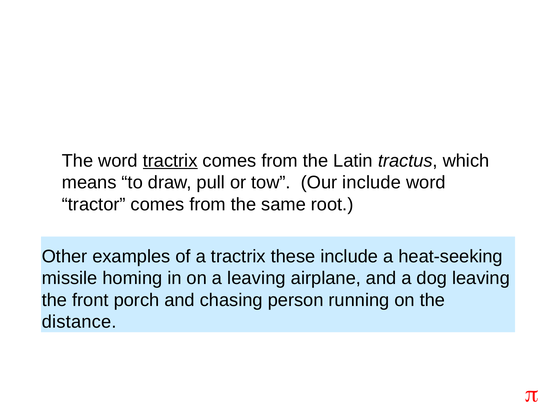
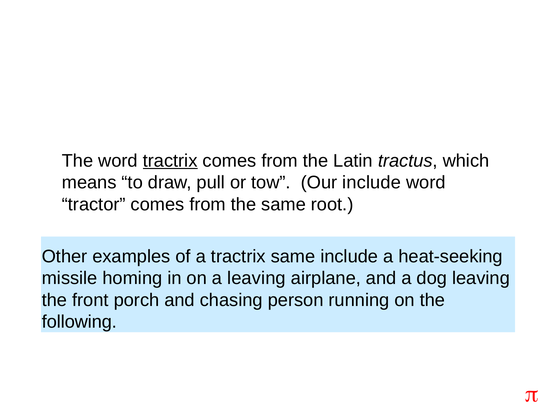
tractrix these: these -> same (293, 256)
distance: distance -> following (79, 322)
